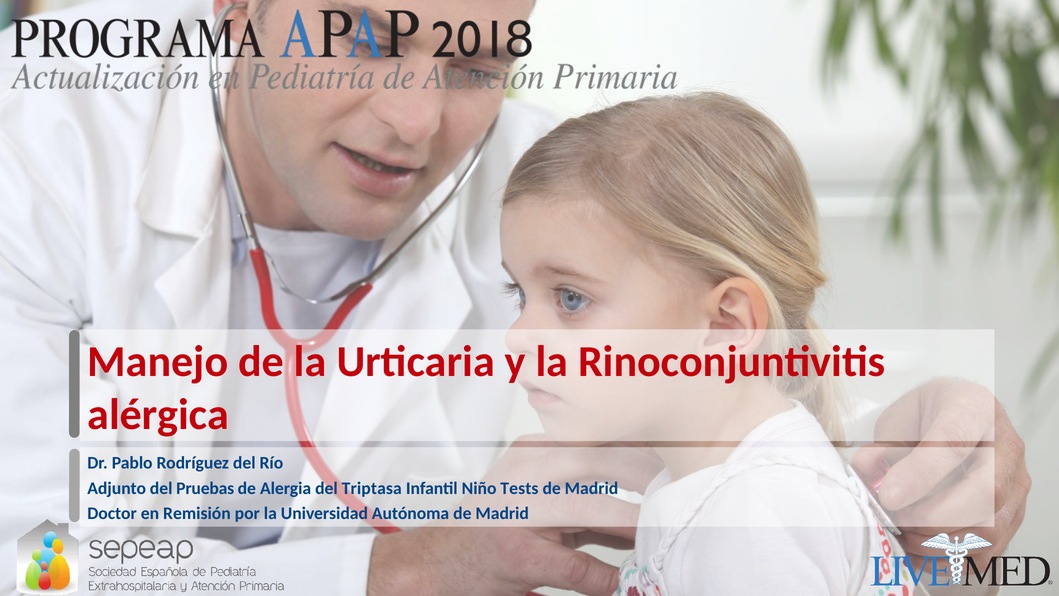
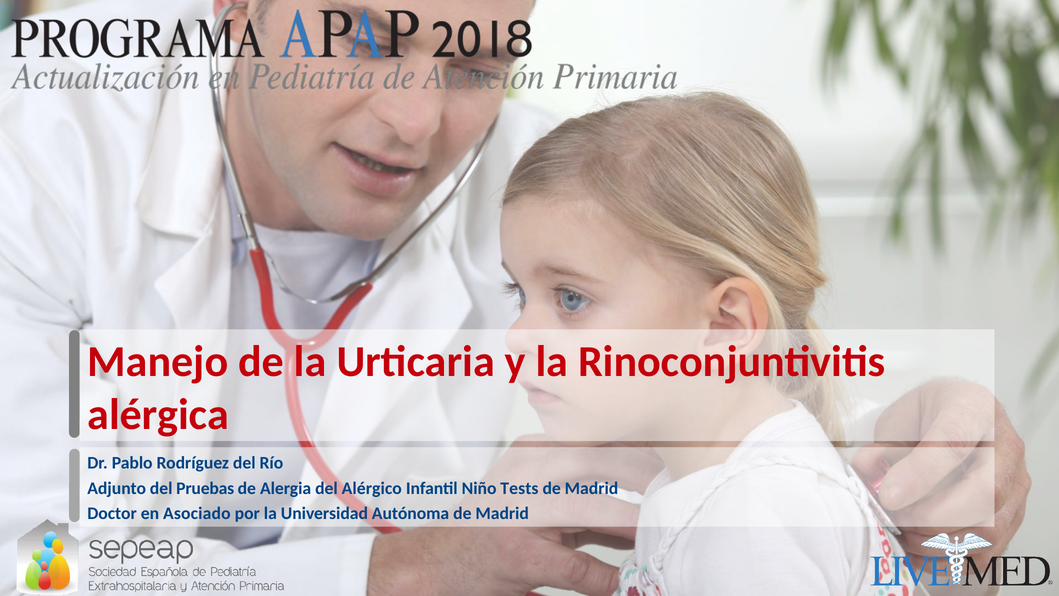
Triptasa: Triptasa -> Alérgico (372, 488)
Remisión: Remisión -> Asociado (197, 513)
